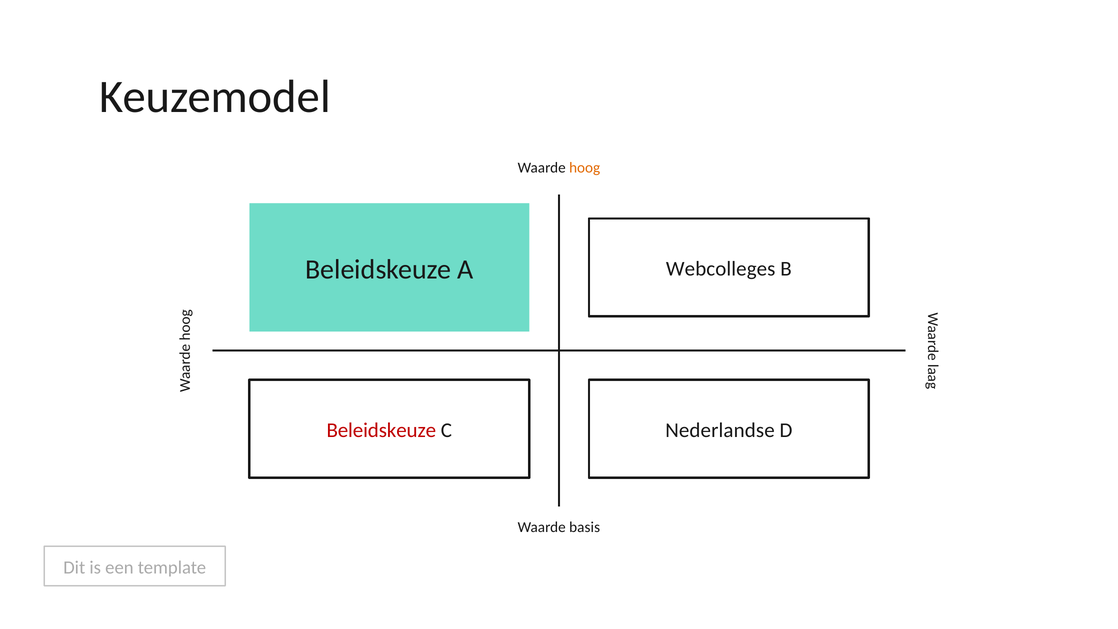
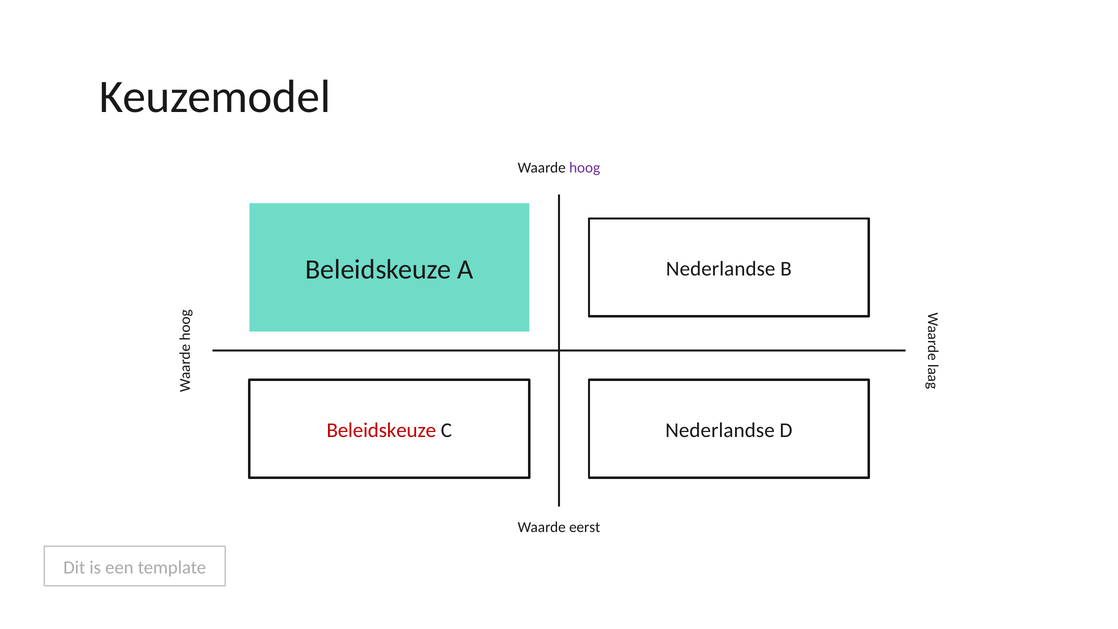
hoog colour: orange -> purple (585, 168)
Webcolleges: Webcolleges -> Nederlandse (721, 269)
basis: basis -> eerst (585, 527)
